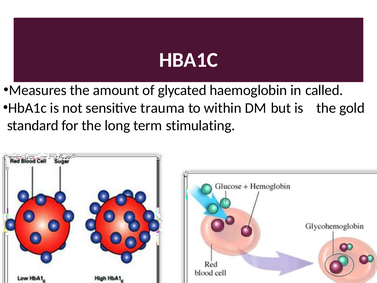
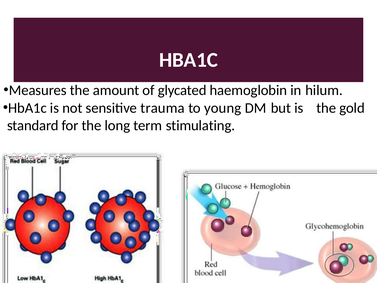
called: called -> hilum (324, 90)
within: within -> young (223, 108)
